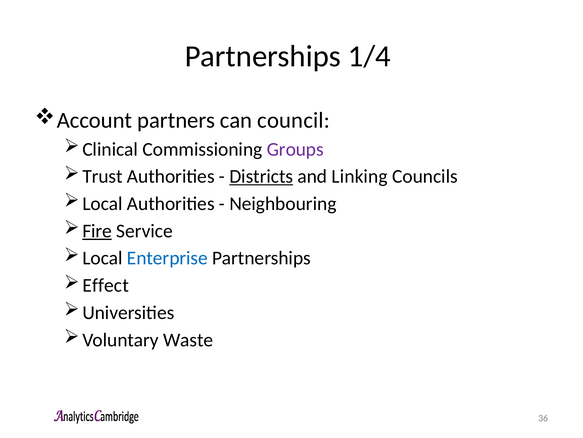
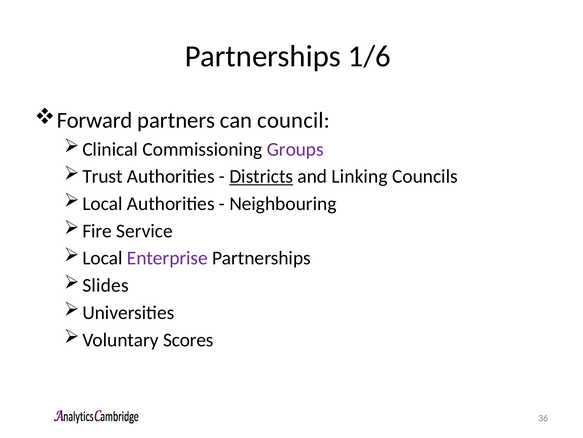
1/4: 1/4 -> 1/6 (369, 56)
Account: Account -> Forward (95, 120)
Fire underline: present -> none (97, 231)
Enterprise colour: blue -> purple (167, 258)
Effect: Effect -> Slides (106, 285)
Waste: Waste -> Scores (188, 339)
